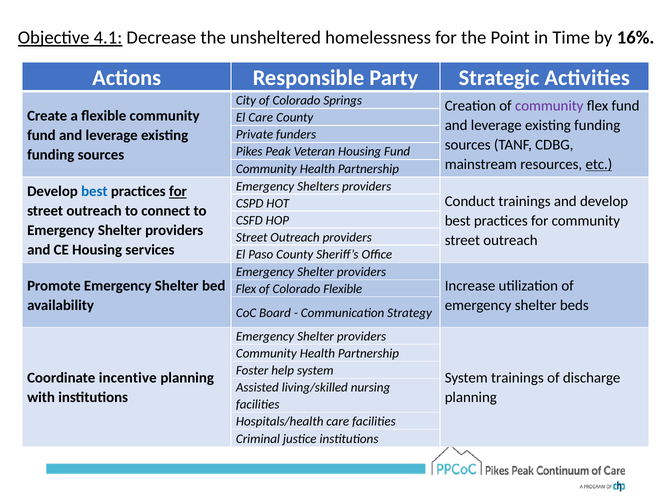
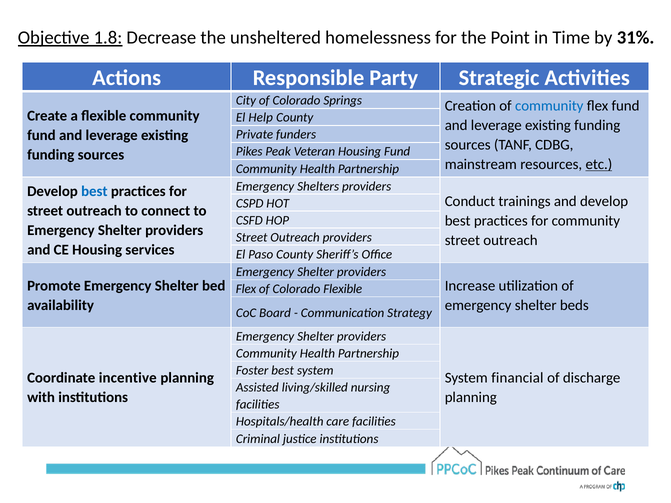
4.1: 4.1 -> 1.8 (108, 38)
16%: 16% -> 31% (636, 38)
community colour: purple -> blue (549, 106)
El Care: Care -> Help (261, 118)
for underline: present -> none (178, 192)
Foster help: help -> best (283, 371)
System trainings: trainings -> financial (517, 378)
